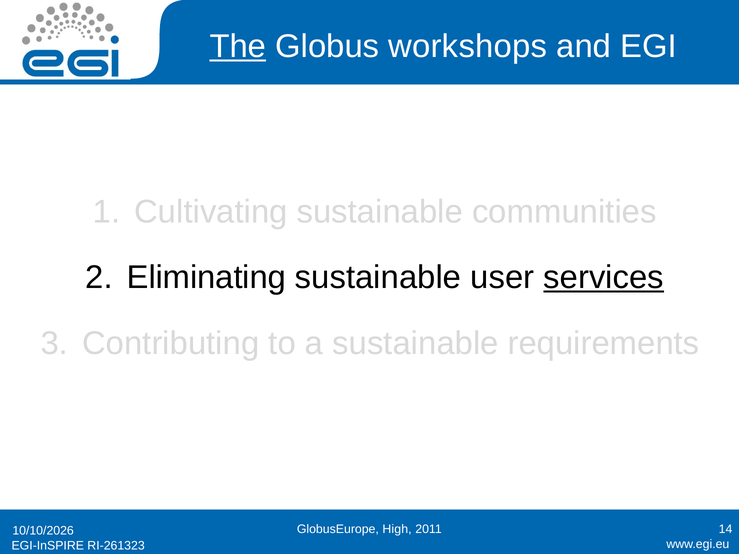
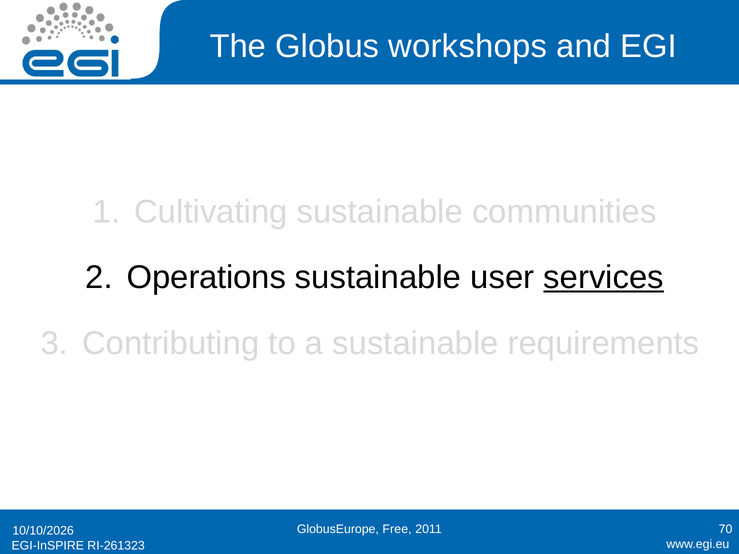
The underline: present -> none (238, 47)
Eliminating: Eliminating -> Operations (206, 278)
High: High -> Free (397, 529)
14: 14 -> 70 (726, 529)
